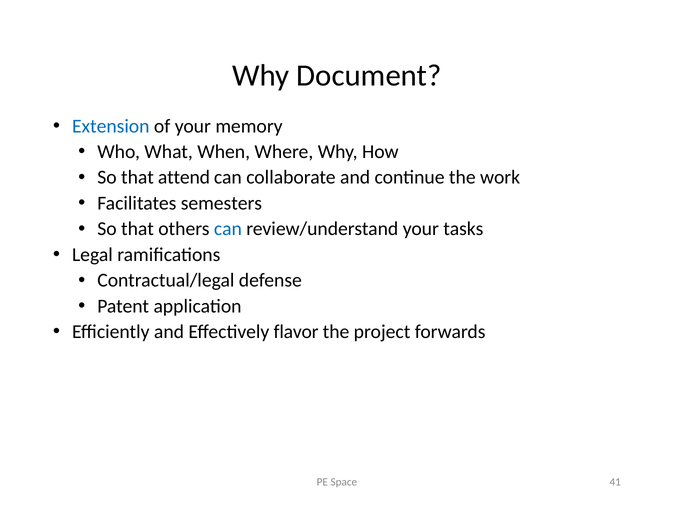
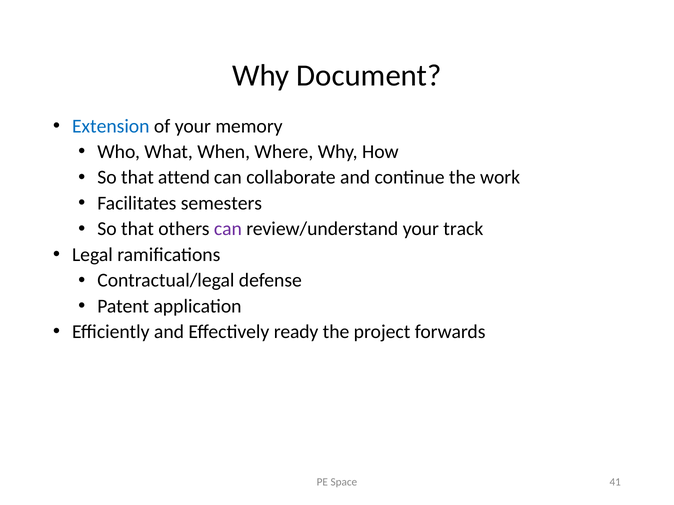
can colour: blue -> purple (228, 229)
tasks: tasks -> track (463, 229)
flavor: flavor -> ready (296, 332)
